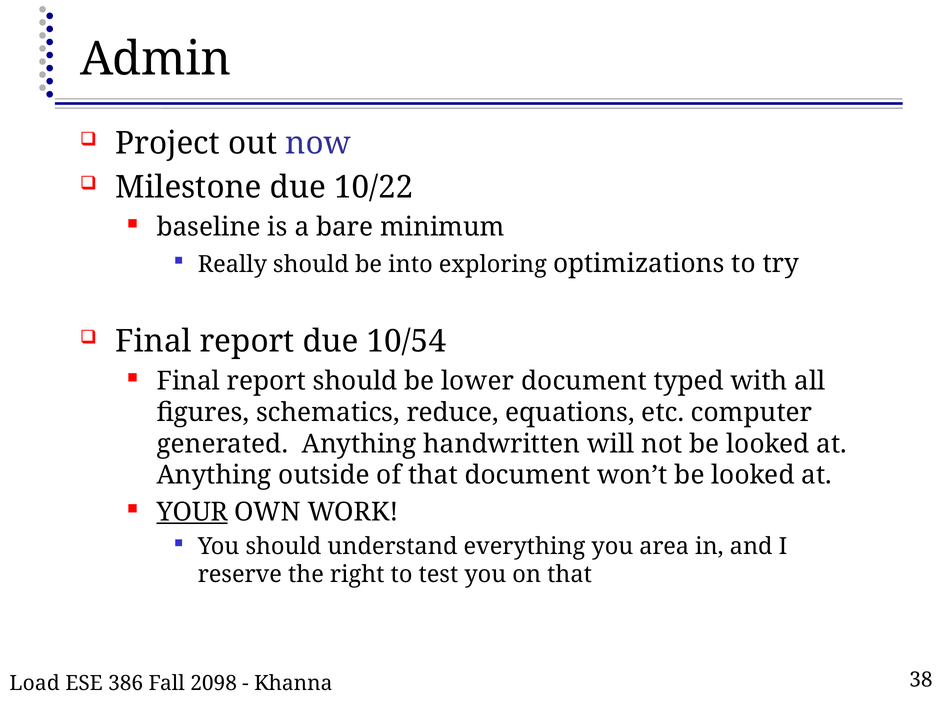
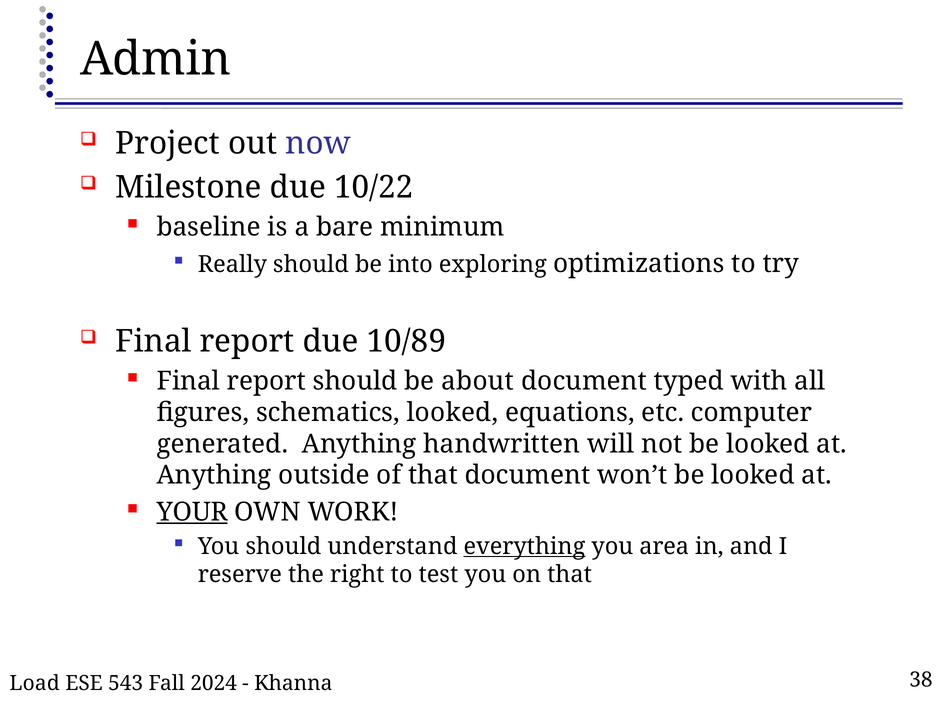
10/54: 10/54 -> 10/89 (406, 341)
lower: lower -> about (478, 381)
schematics reduce: reduce -> looked (452, 412)
everything underline: none -> present (524, 546)
386: 386 -> 543 (126, 683)
2098: 2098 -> 2024 (214, 683)
